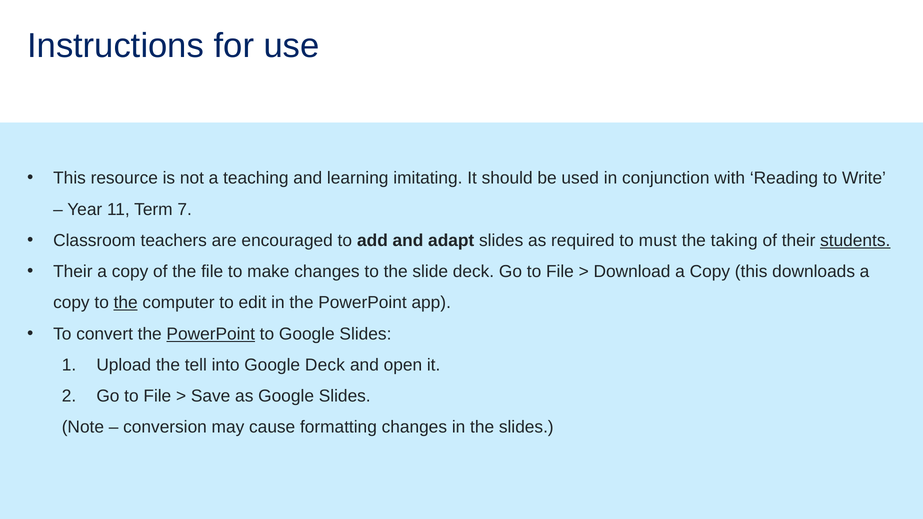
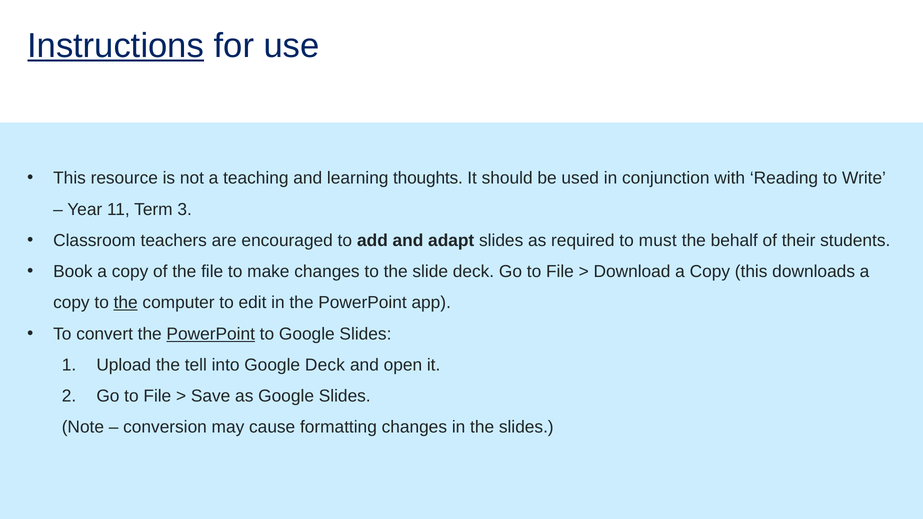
Instructions underline: none -> present (116, 46)
imitating: imitating -> thoughts (428, 178)
7: 7 -> 3 (185, 209)
taking: taking -> behalf (734, 241)
students underline: present -> none (855, 241)
Their: Their -> Book (73, 272)
